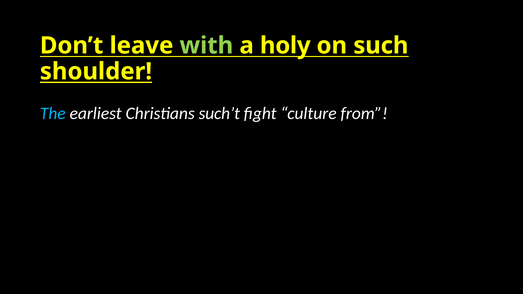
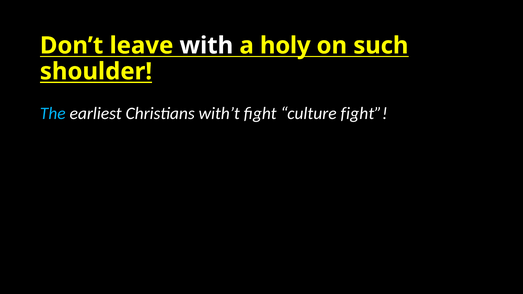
with colour: light green -> white (206, 46)
such’t: such’t -> with’t (219, 113)
culture from: from -> fight (364, 113)
